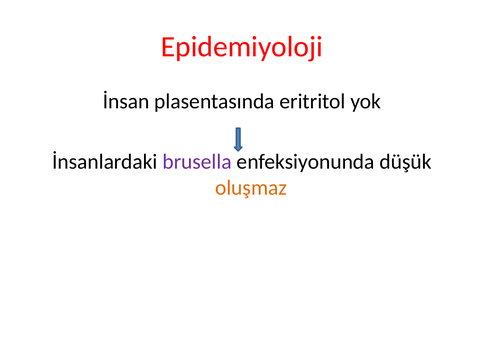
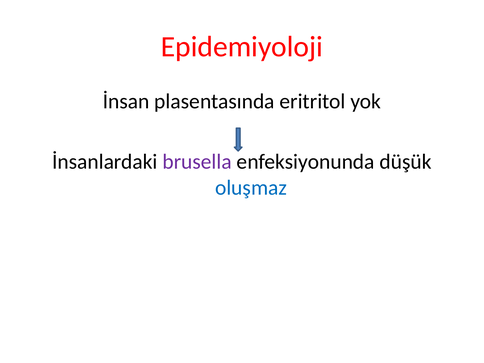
oluşmaz colour: orange -> blue (251, 188)
